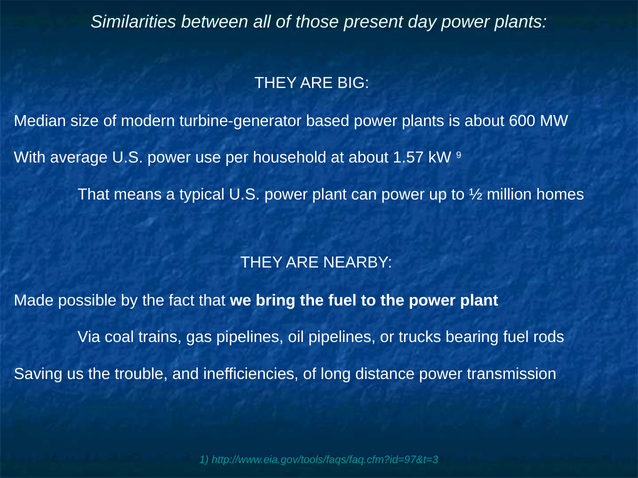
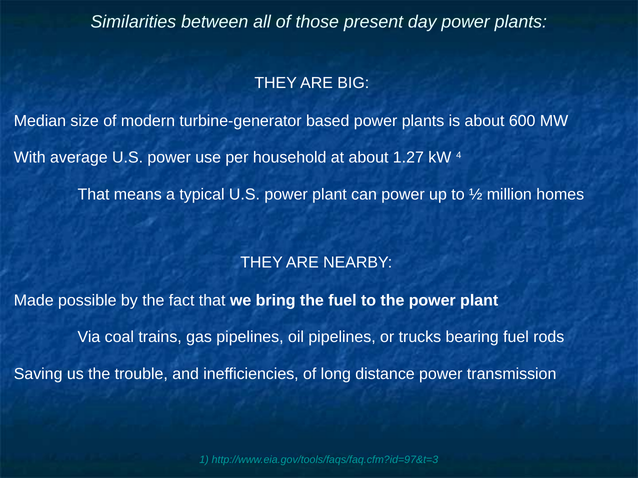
1.57: 1.57 -> 1.27 (408, 158)
9: 9 -> 4 (459, 155)
